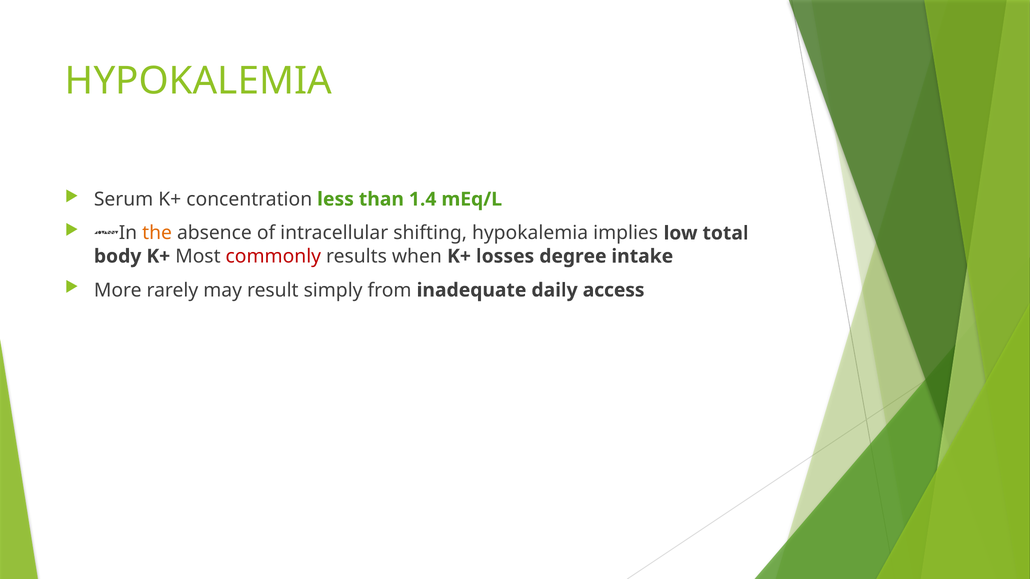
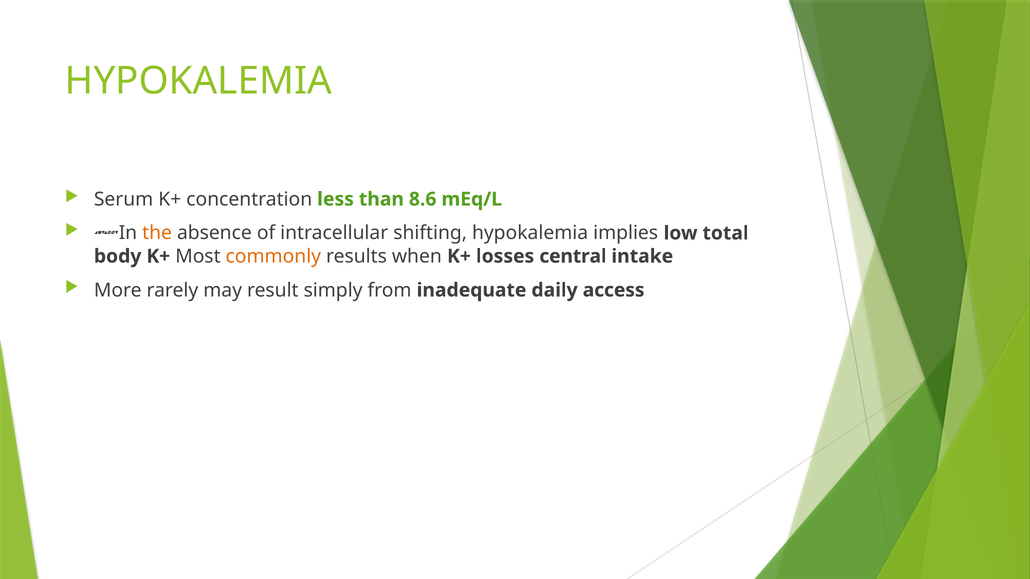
1.4: 1.4 -> 8.6 (423, 199)
commonly colour: red -> orange (273, 256)
degree: degree -> central (573, 256)
